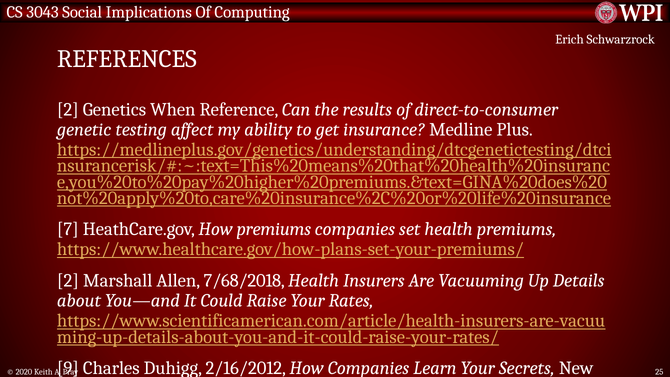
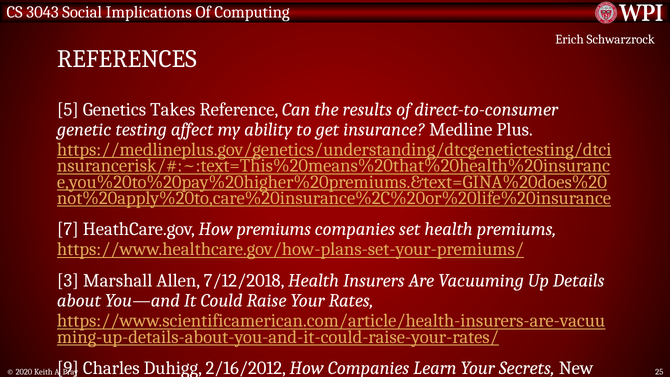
2: 2 -> 5 (68, 109)
When: When -> Takes (173, 109)
2: 2 -> 3 (68, 281)
7/68/2018: 7/68/2018 -> 7/12/2018 (244, 281)
